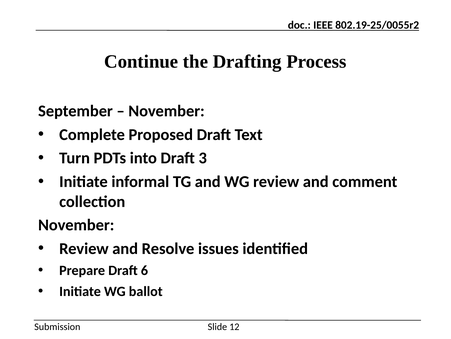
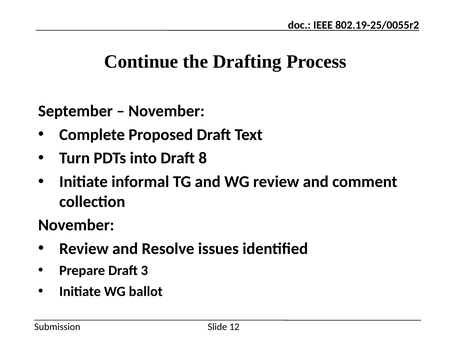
3: 3 -> 8 (203, 158)
6: 6 -> 3 (144, 270)
